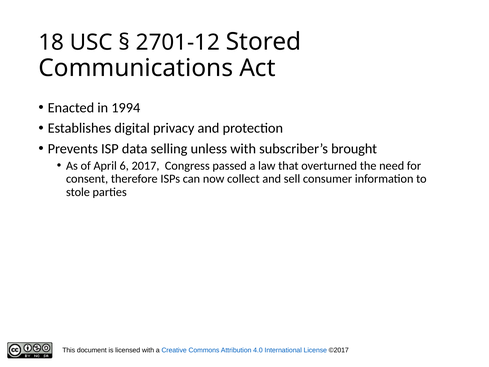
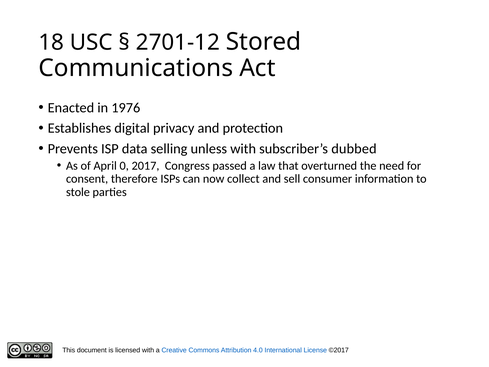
1994: 1994 -> 1976 (126, 108)
brought: brought -> dubbed (354, 149)
6: 6 -> 0 (124, 166)
